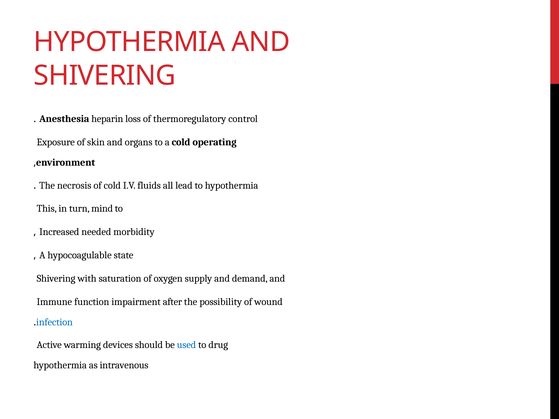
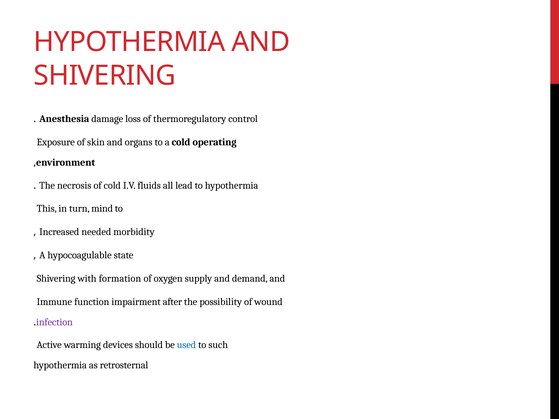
heparin: heparin -> damage (107, 119)
saturation: saturation -> formation (120, 279)
infection colour: blue -> purple (54, 322)
drug: drug -> such (218, 345)
intravenous: intravenous -> retrosternal (124, 365)
